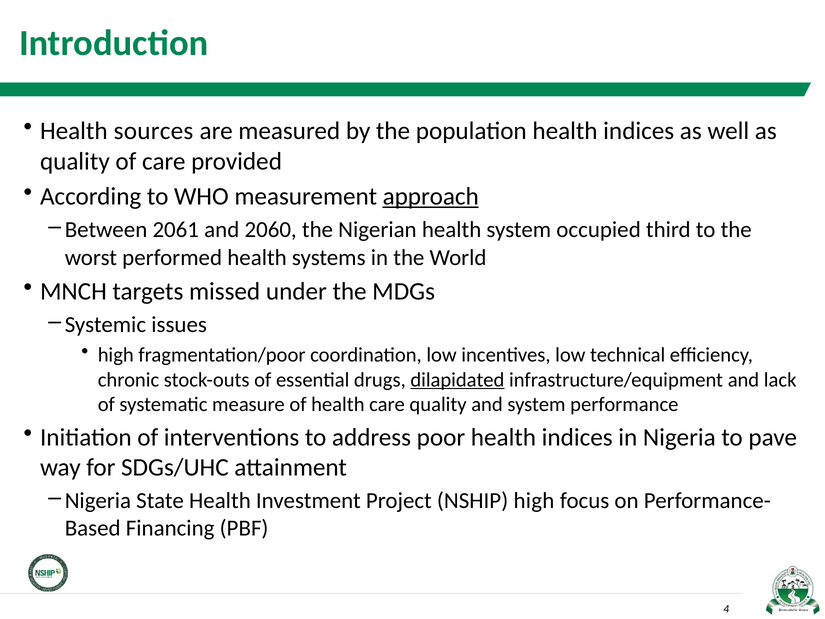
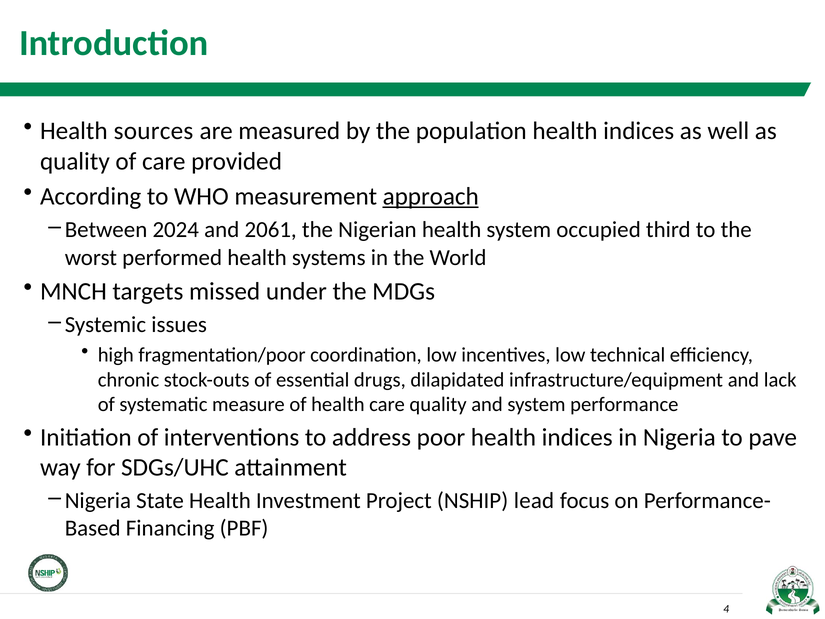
2061: 2061 -> 2024 (176, 230)
2060: 2060 -> 2061 (271, 230)
dilapidated underline: present -> none (457, 380)
NSHIP high: high -> lead (534, 501)
